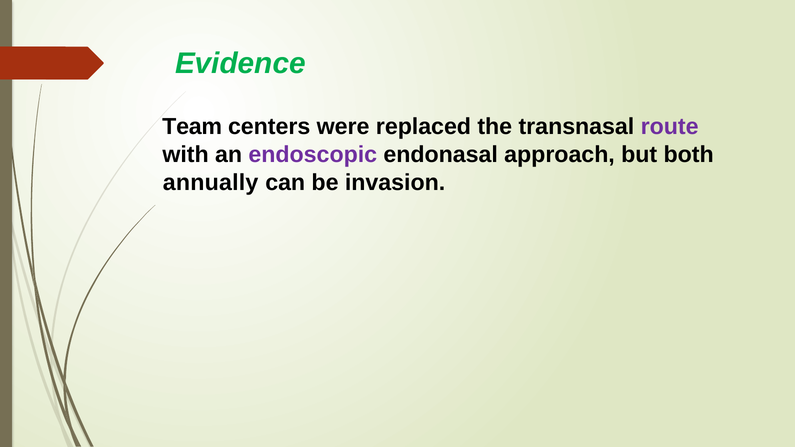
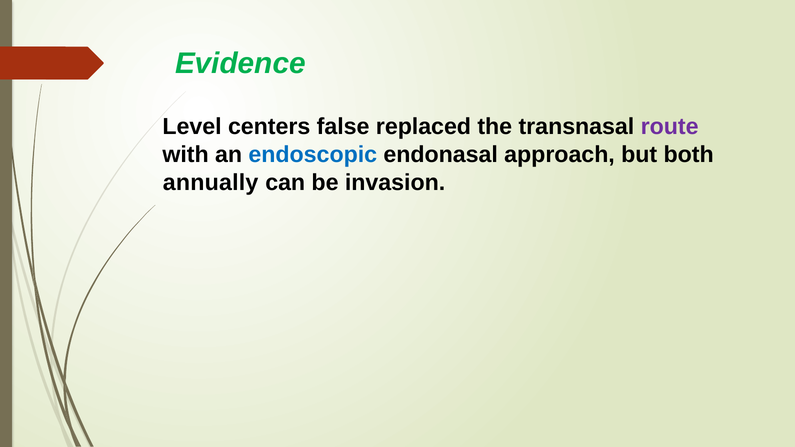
Team: Team -> Level (192, 127)
were: were -> false (343, 127)
endoscopic colour: purple -> blue (313, 155)
